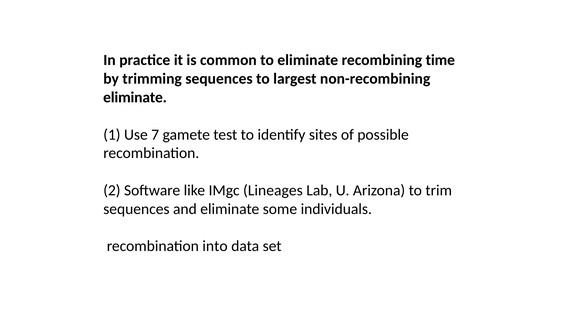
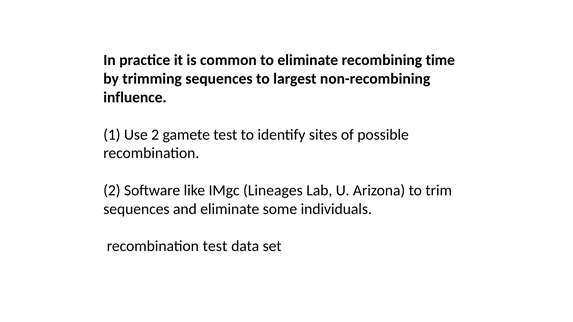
eliminate: eliminate -> influence (135, 97)
Use 7: 7 -> 2 (155, 135)
recombination into: into -> test (215, 246)
